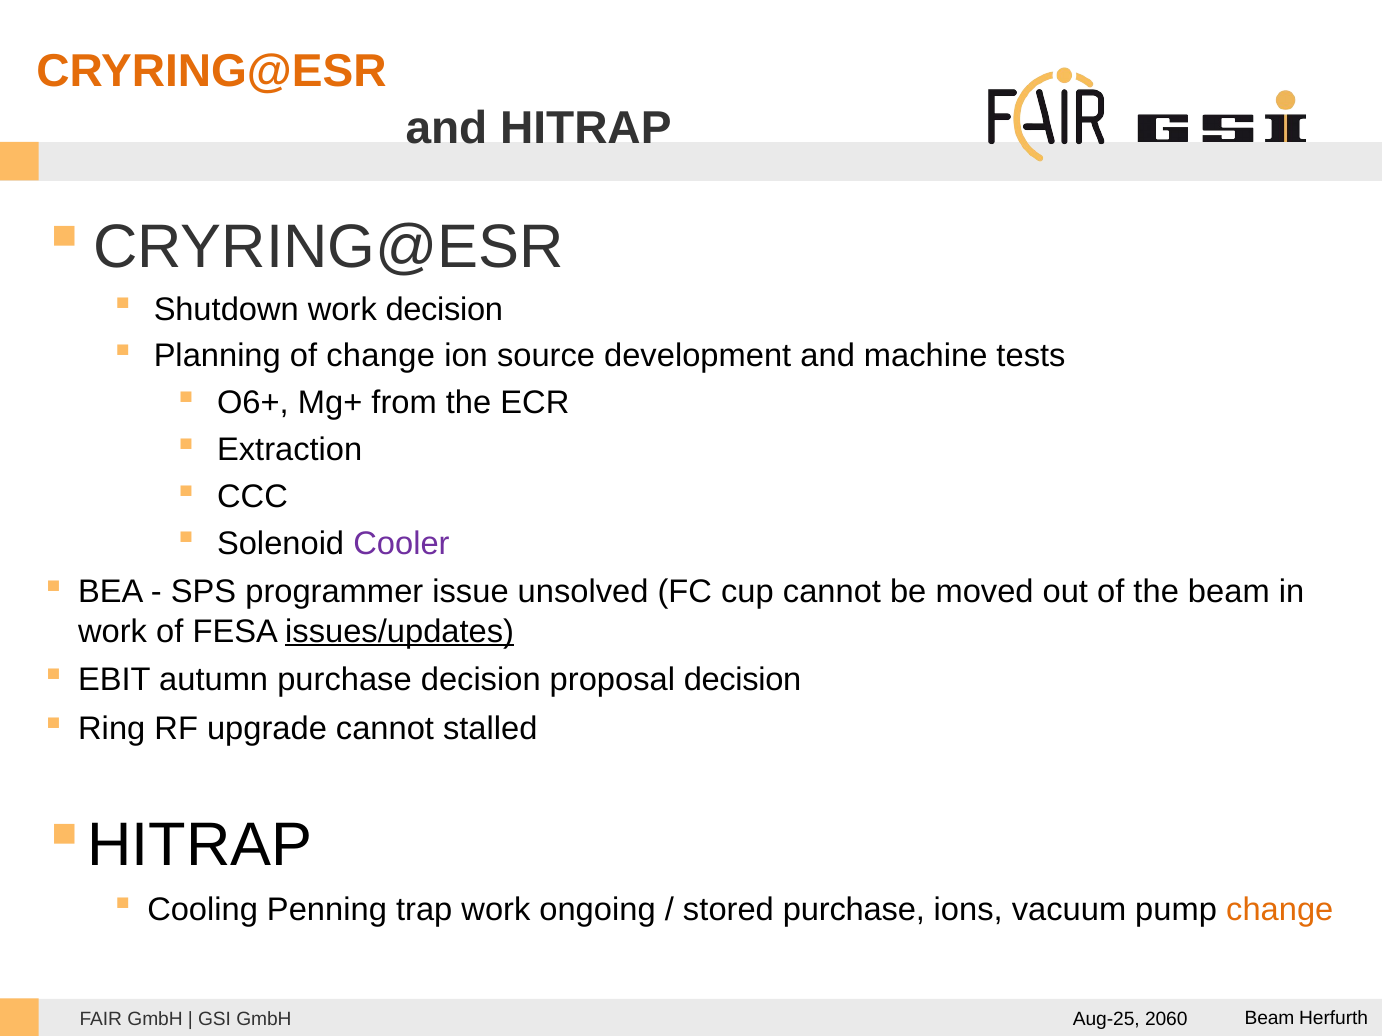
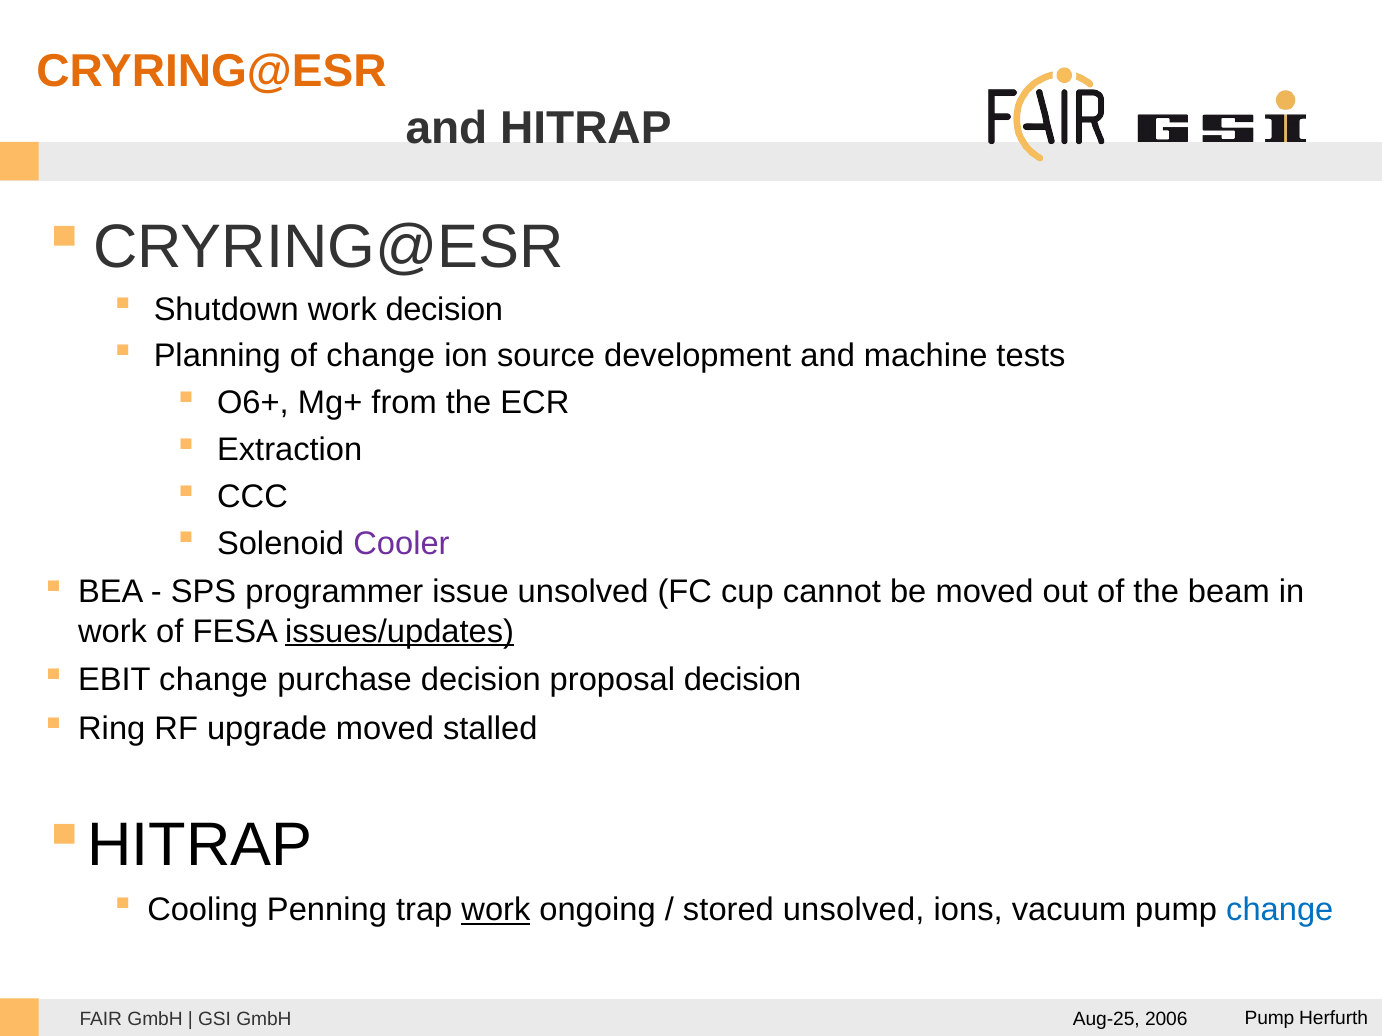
EBIT autumn: autumn -> change (214, 680)
upgrade cannot: cannot -> moved (385, 729)
work underline: none -> present (496, 910)
stored purchase: purchase -> unsolved (854, 910)
change colour: orange -> blue (1280, 910)
2060: 2060 -> 2006 (1166, 1019)
Beam: Beam -> Pump (1269, 1019)
